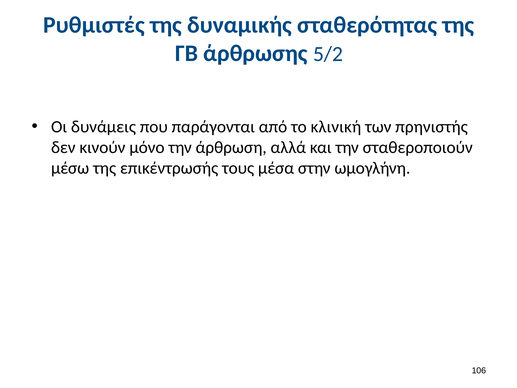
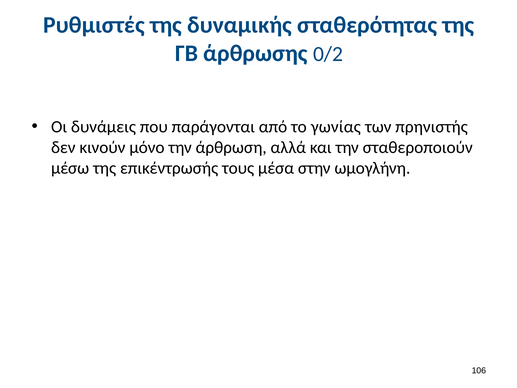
5/2: 5/2 -> 0/2 (328, 54)
κλινική: κλινική -> γωνίας (336, 127)
